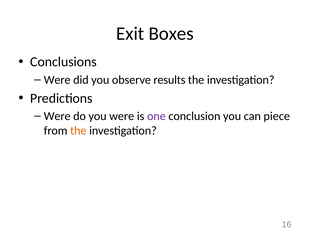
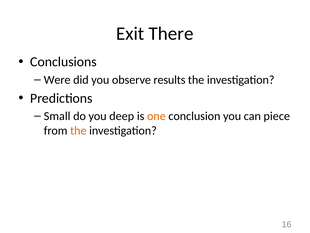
Boxes: Boxes -> There (171, 34)
Were: Were -> Small (57, 116)
you were: were -> deep (122, 116)
one colour: purple -> orange (156, 116)
